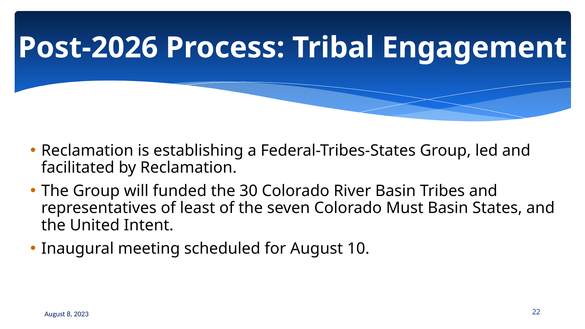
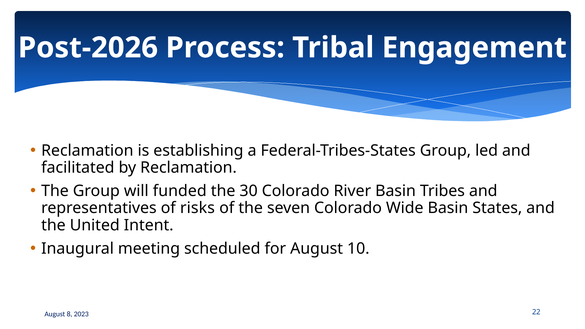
least: least -> risks (197, 208)
Must: Must -> Wide (405, 208)
